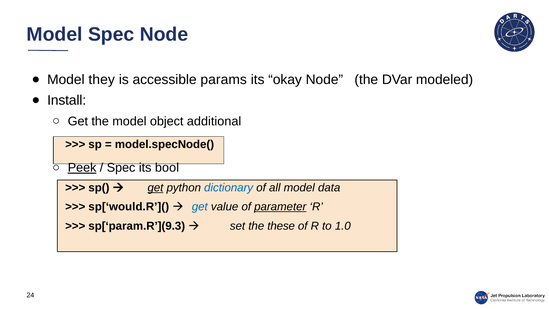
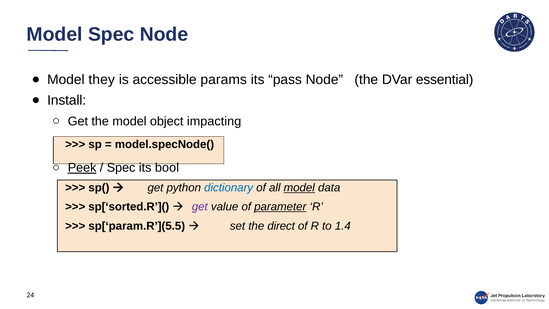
okay: okay -> pass (285, 80)
modeled: modeled -> essential (445, 80)
additional: additional -> impacting (214, 121)
get underline: present -> none (155, 188)
model underline: none -> present (299, 188)
sp[‘would.R’](: sp[‘would.R’]( -> sp[‘sorted.R’]( (129, 207)
get colour: blue -> purple (200, 207)
sp[‘param.R’](9.3: sp[‘param.R’](9.3 -> sp[‘param.R’](5.5 (137, 226)
these: these -> direct (281, 226)
1.0: 1.0 -> 1.4 (343, 226)
